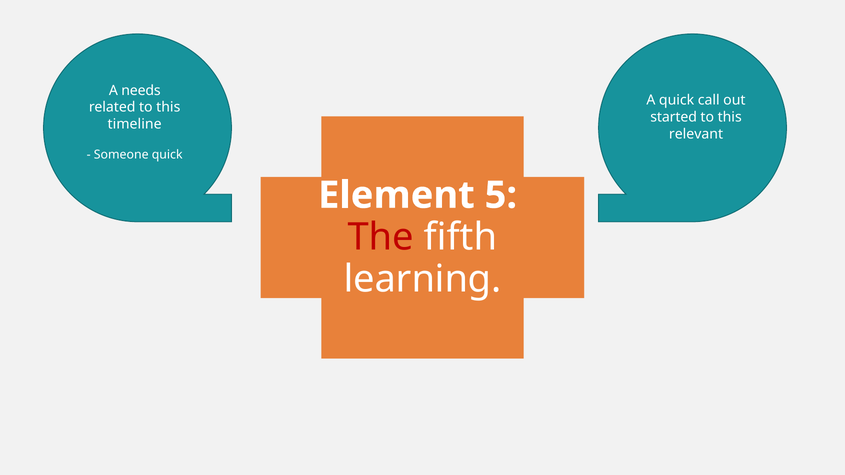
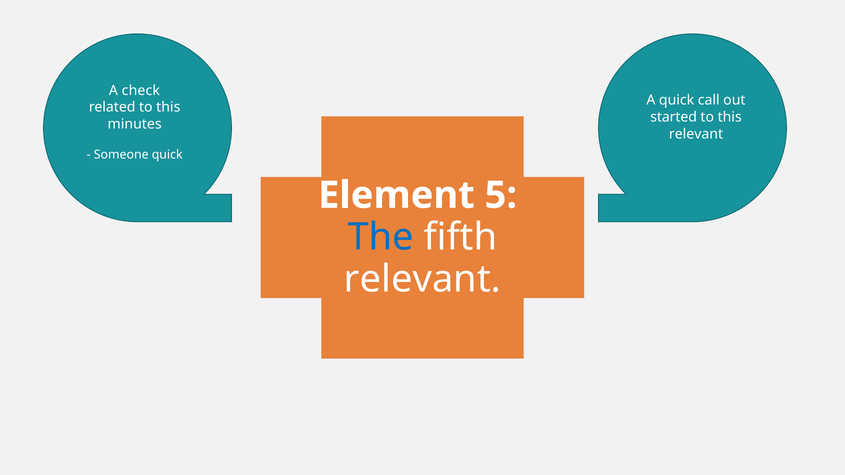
needs: needs -> check (141, 91)
timeline: timeline -> minutes (135, 124)
The colour: red -> blue (381, 237)
learning: learning -> relevant (422, 279)
